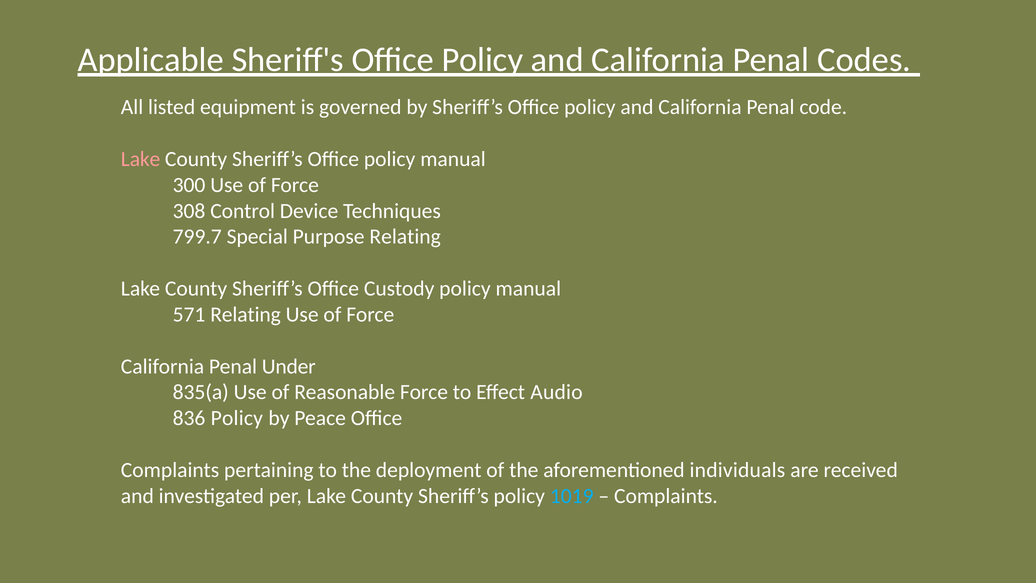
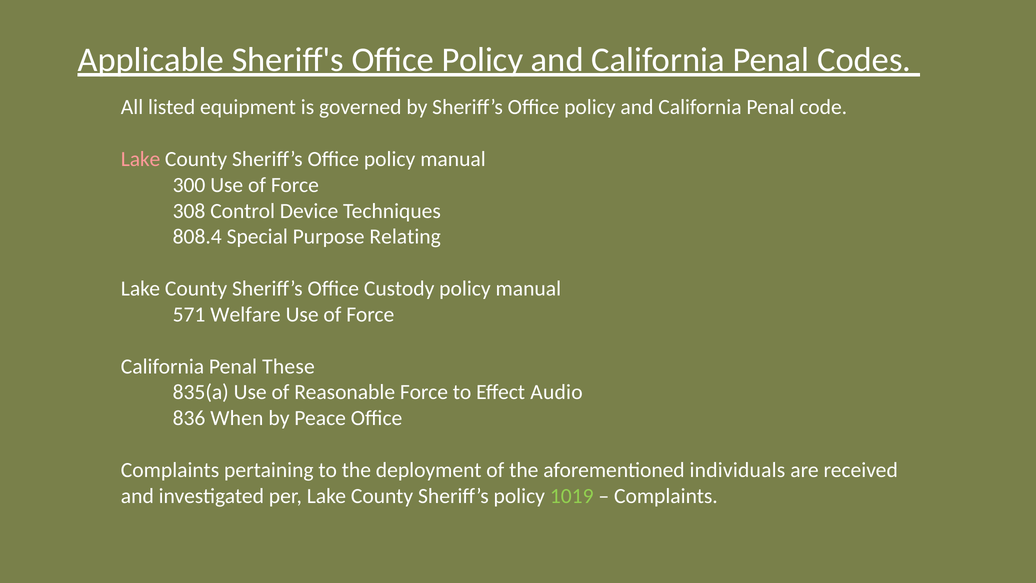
799.7: 799.7 -> 808.4 (197, 237)
571 Relating: Relating -> Welfare (245, 314)
Under: Under -> These (289, 366)
836 Policy: Policy -> When (237, 418)
1019 colour: light blue -> light green (572, 496)
